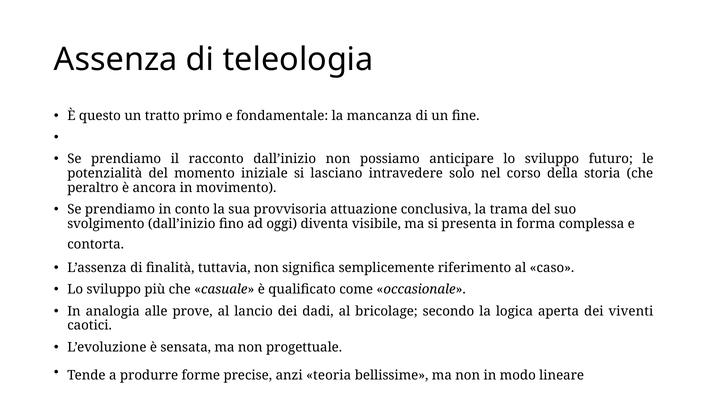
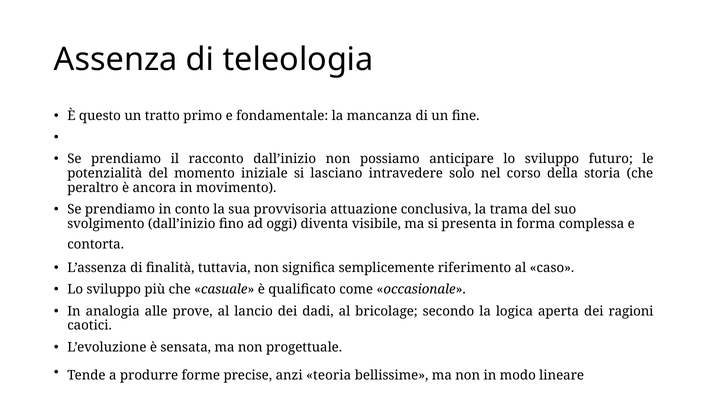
viventi: viventi -> ragioni (631, 311)
